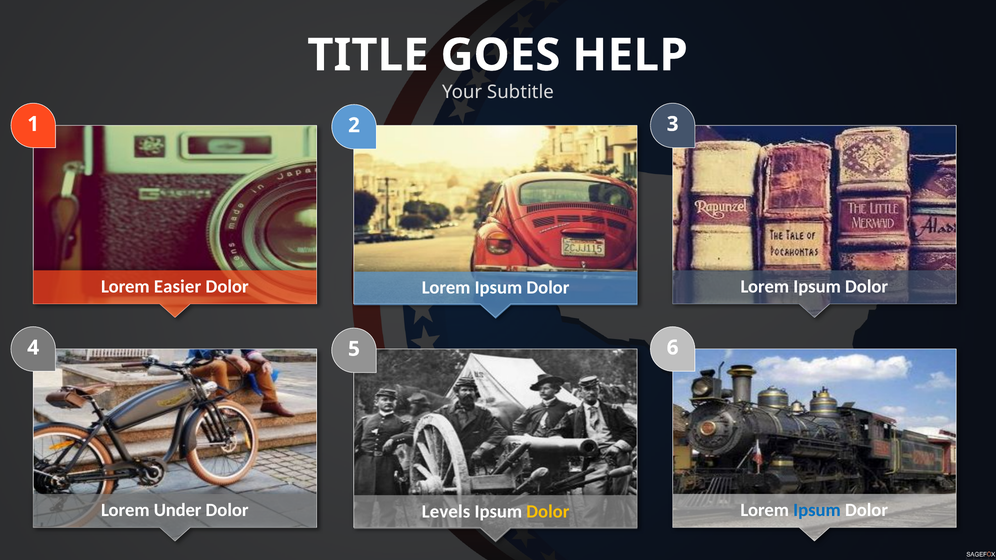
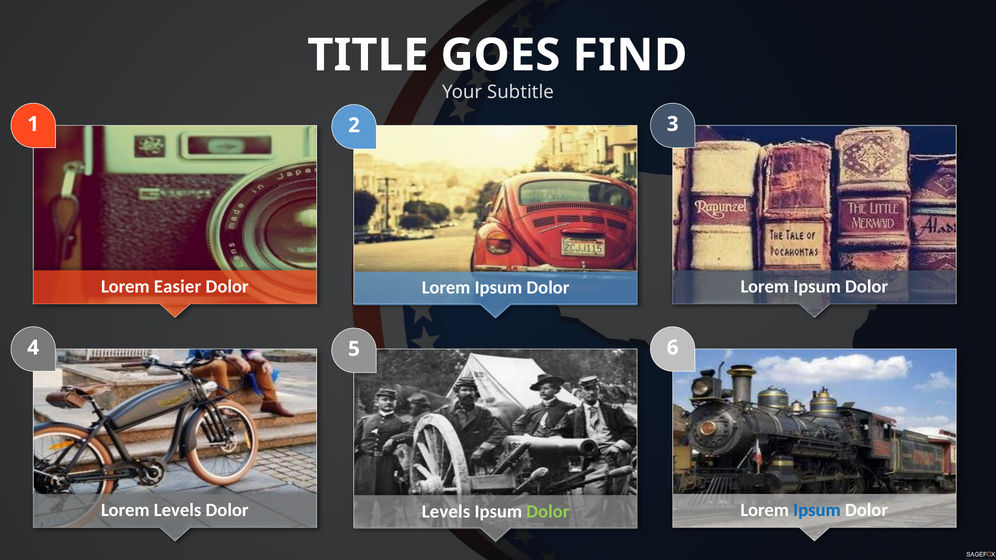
HELP: HELP -> FIND (630, 55)
Lorem Under: Under -> Levels (178, 510)
Dolor colour: yellow -> light green (548, 512)
